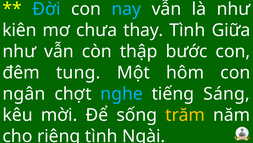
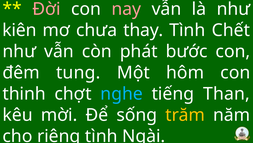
Đời colour: light blue -> pink (46, 9)
nay colour: light blue -> pink (126, 9)
Giữa: Giữa -> Chết (231, 30)
thập: thập -> phát (139, 51)
ngân: ngân -> thinh (24, 93)
Sáng: Sáng -> Than (226, 93)
